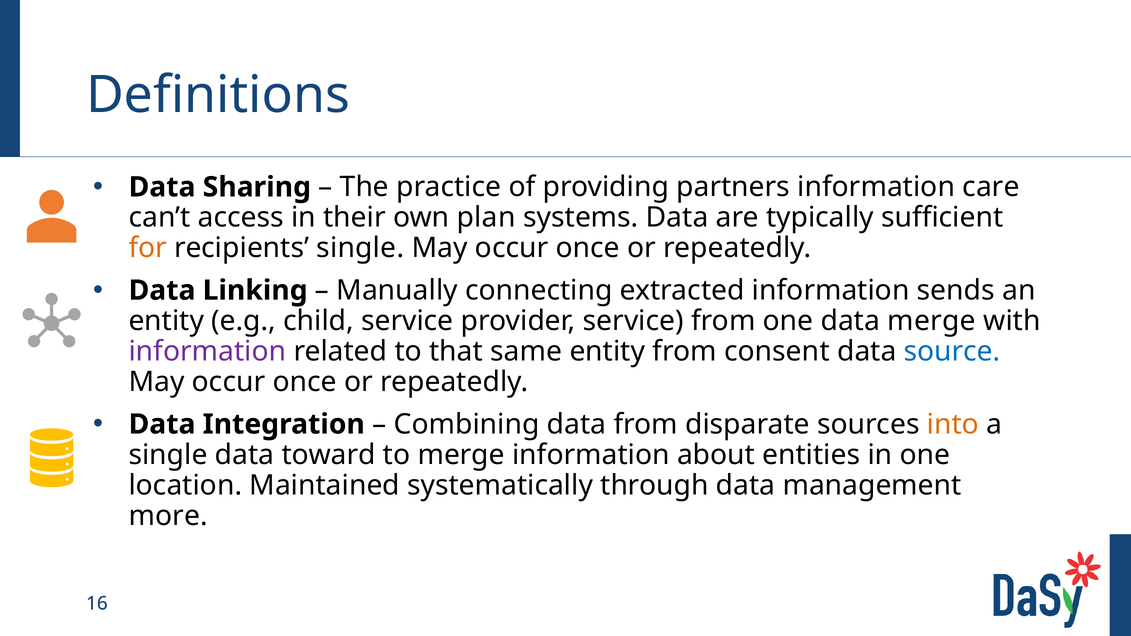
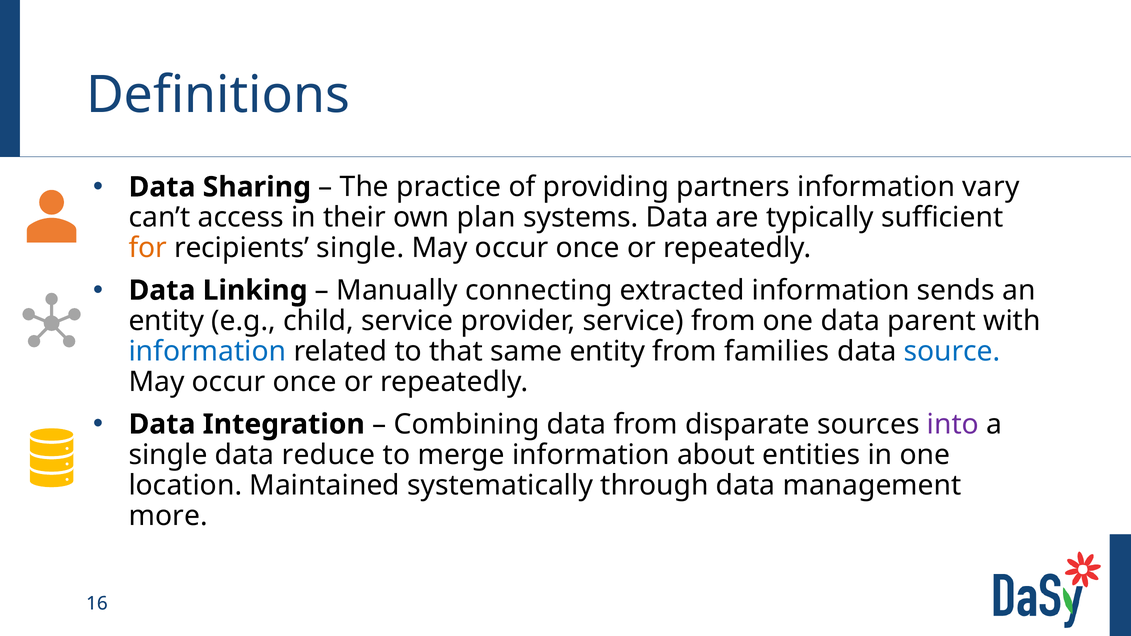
care: care -> vary (991, 187)
data merge: merge -> parent (932, 321)
information colour: purple -> blue (207, 352)
consent: consent -> families (777, 352)
into colour: orange -> purple (953, 424)
toward: toward -> reduce (328, 455)
